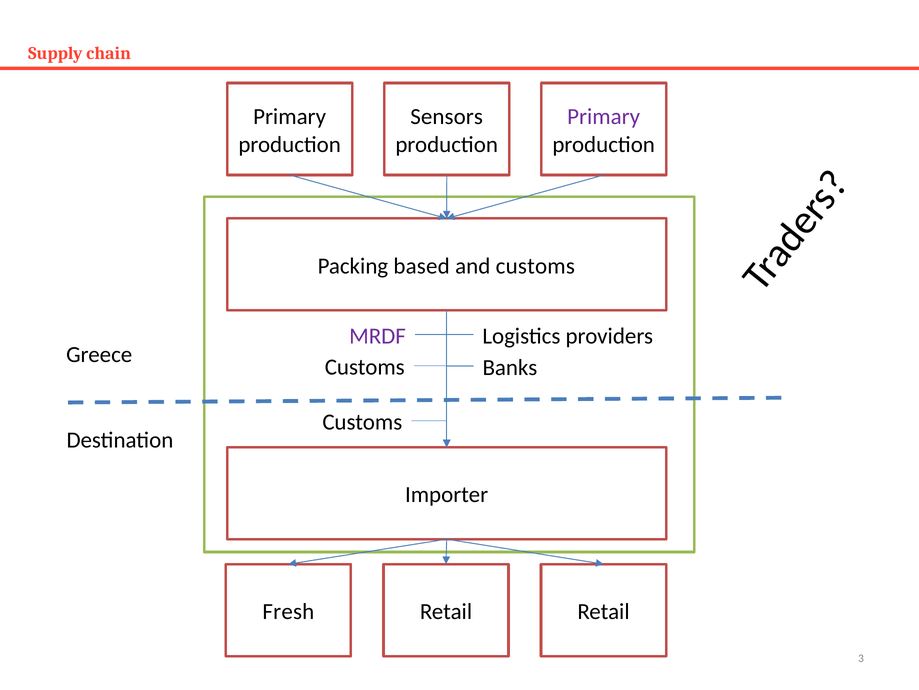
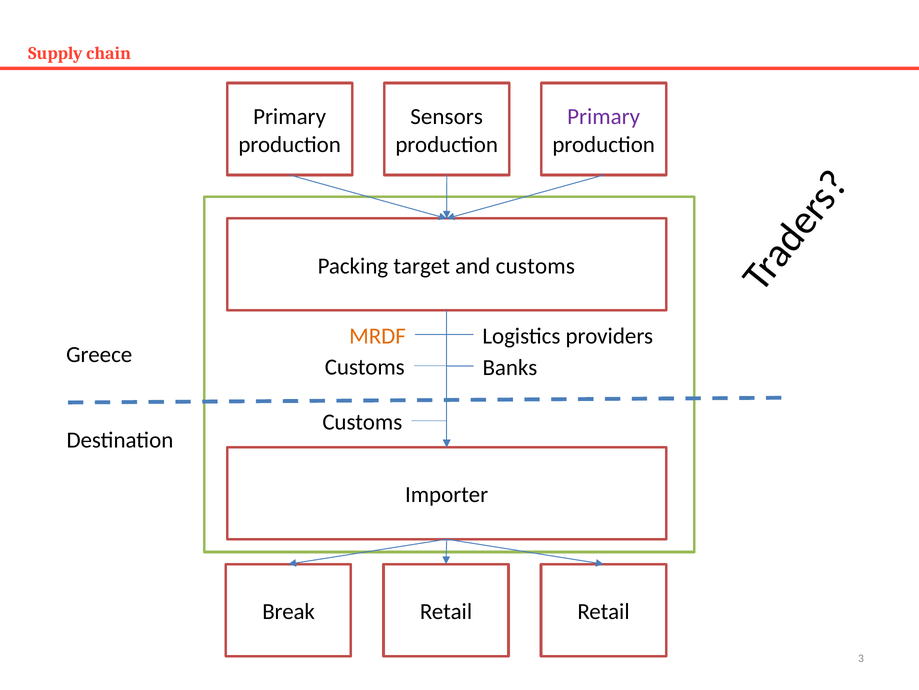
based: based -> target (422, 266)
MRDF colour: purple -> orange (378, 336)
Fresh: Fresh -> Break (289, 611)
